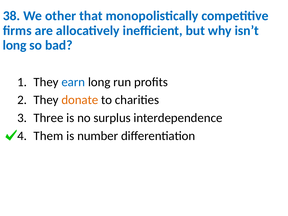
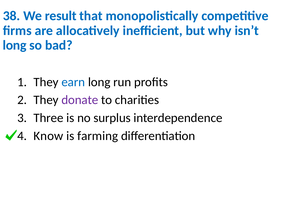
other: other -> result (61, 16)
donate colour: orange -> purple (80, 100)
Them: Them -> Know (48, 136)
number: number -> farming (98, 136)
